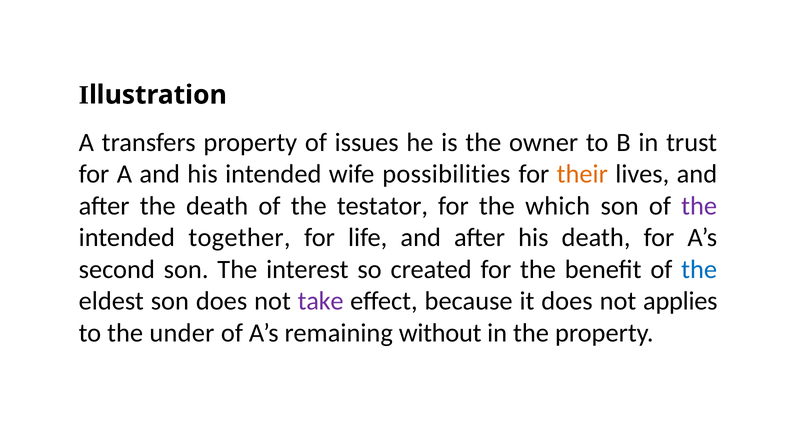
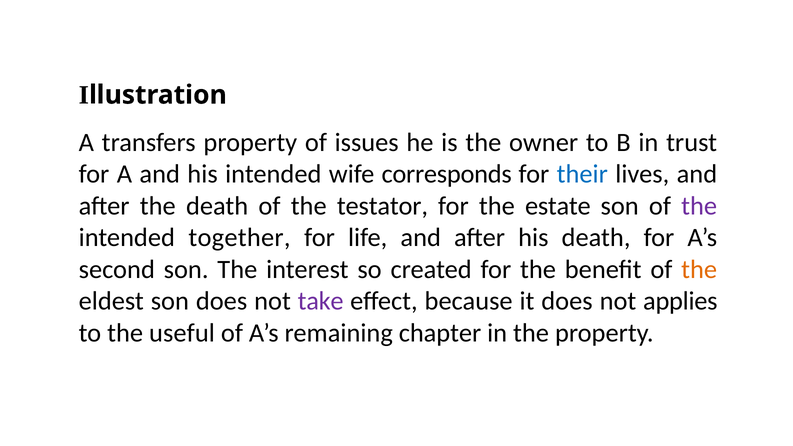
possibilities: possibilities -> corresponds (447, 174)
their colour: orange -> blue (582, 174)
which: which -> estate (558, 206)
the colour: blue -> orange (699, 269)
under: under -> useful (182, 333)
without: without -> chapter (440, 333)
